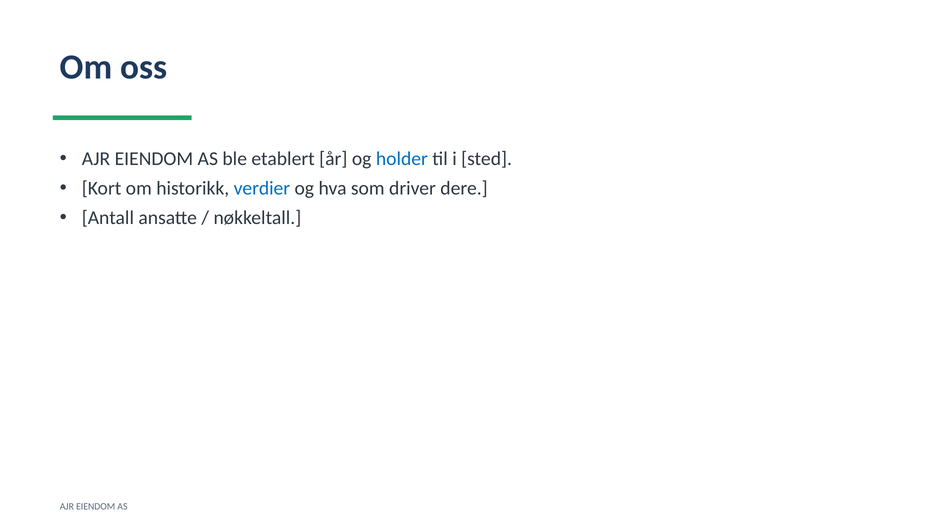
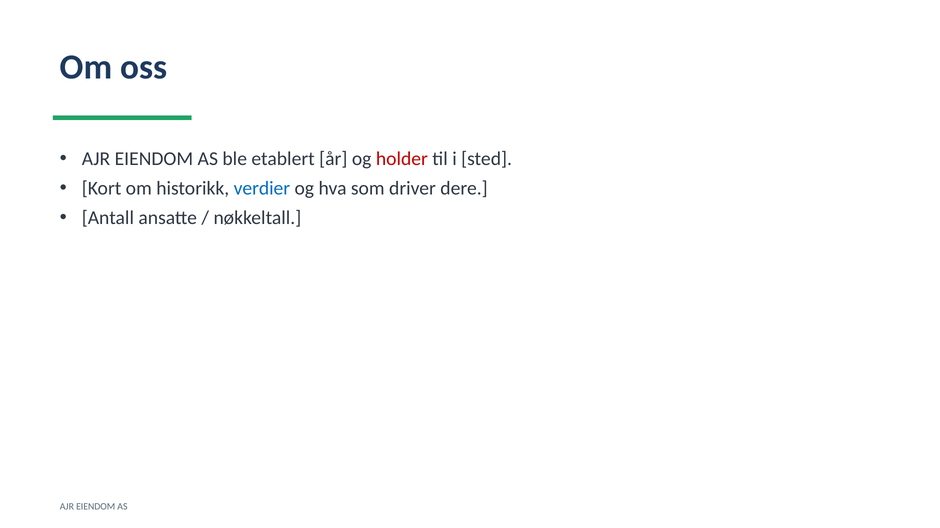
holder colour: blue -> red (402, 159)
